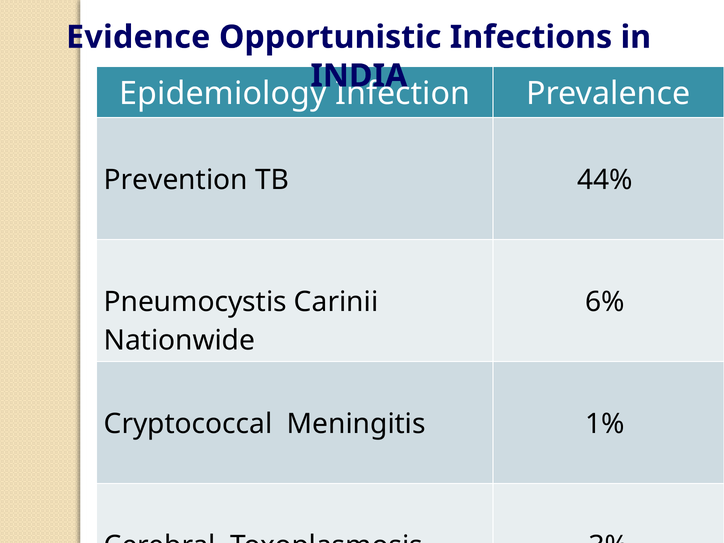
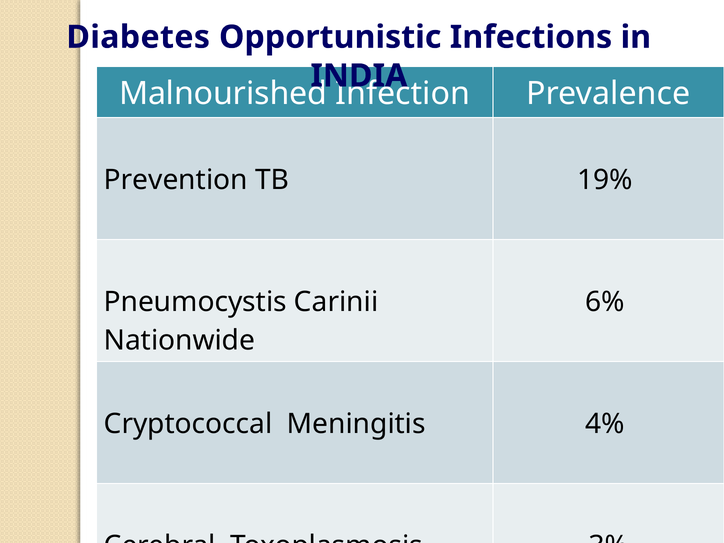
Evidence: Evidence -> Diabetes (138, 37)
Epidemiology: Epidemiology -> Malnourished (223, 94)
44%: 44% -> 19% (605, 180)
1%: 1% -> 4% (605, 424)
